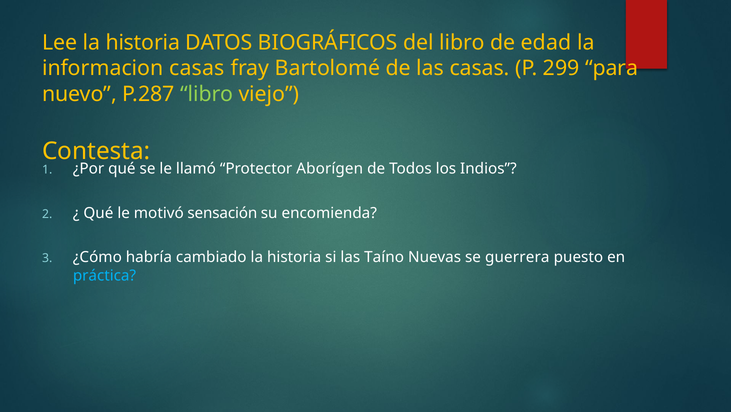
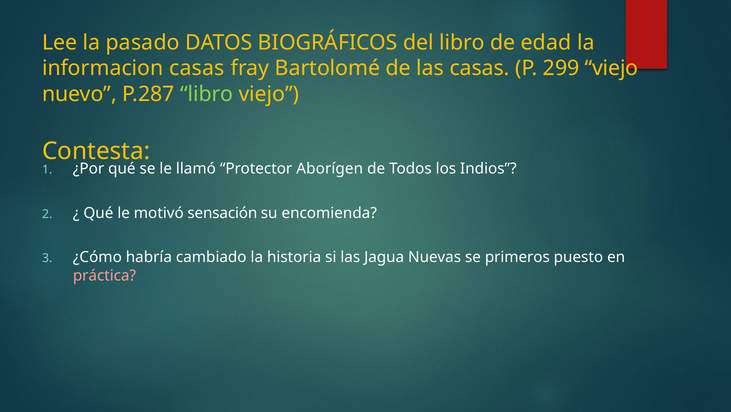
Lee la historia: historia -> pasado (143, 43)
299 para: para -> viejo (612, 68)
Taíno: Taíno -> Jagua (384, 257)
guerrera: guerrera -> primeros (517, 257)
práctica colour: light blue -> pink (104, 275)
